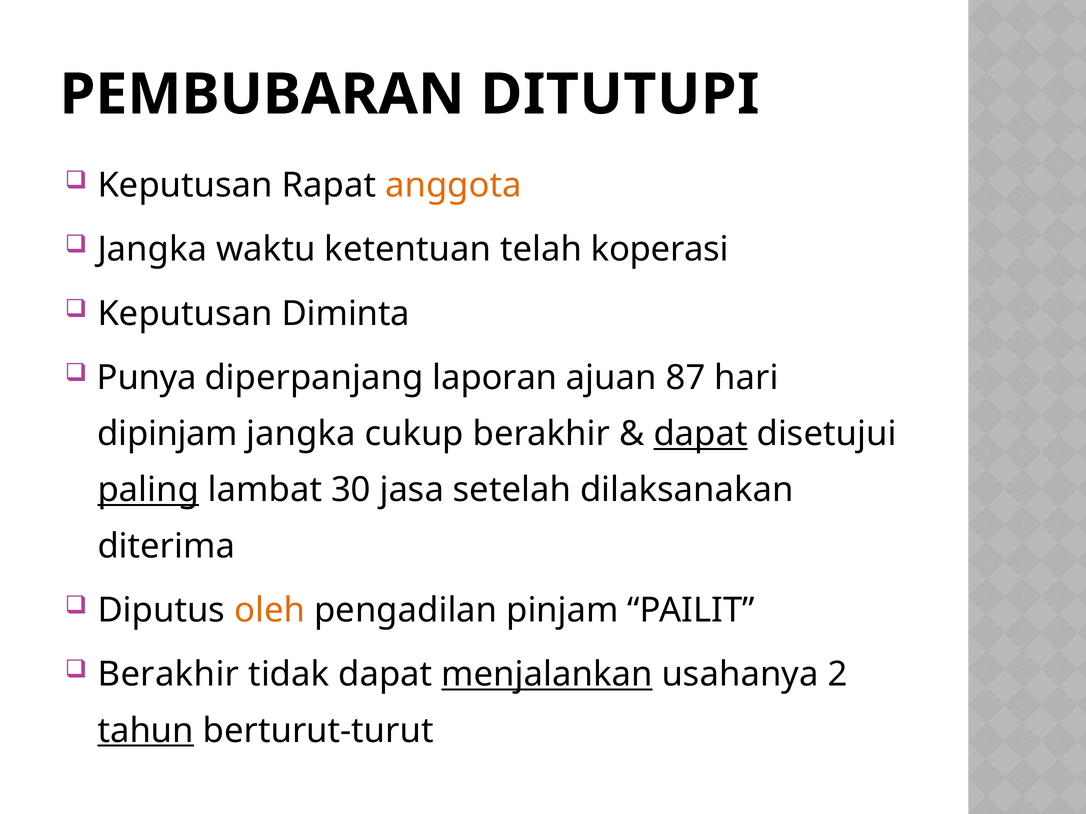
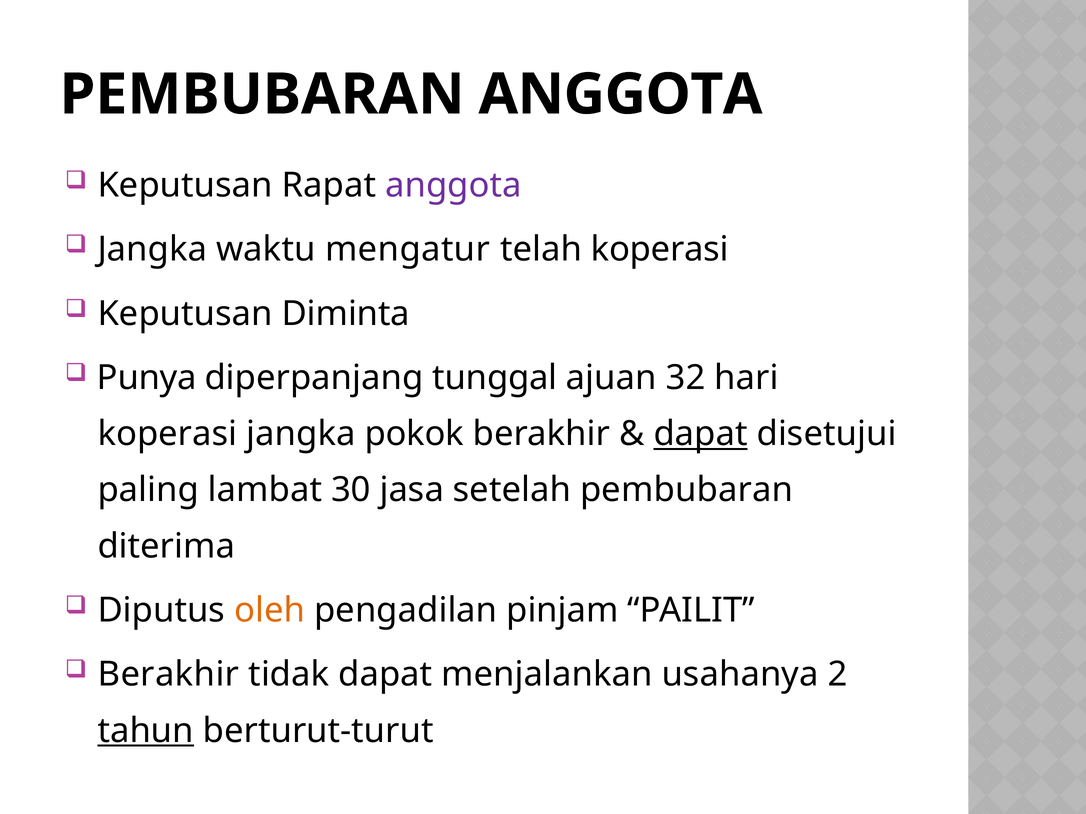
PEMBUBARAN DITUTUPI: DITUTUPI -> ANGGOTA (620, 95)
anggota colour: orange -> purple (453, 185)
ketentuan: ketentuan -> mengatur (408, 249)
laporan: laporan -> tunggal (495, 378)
87: 87 -> 32 (686, 378)
dipinjam: dipinjam -> koperasi (167, 434)
cukup: cukup -> pokok (414, 434)
paling underline: present -> none (148, 490)
setelah dilaksanakan: dilaksanakan -> pembubaran (687, 490)
menjalankan underline: present -> none (547, 675)
